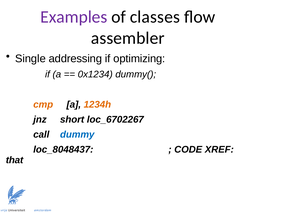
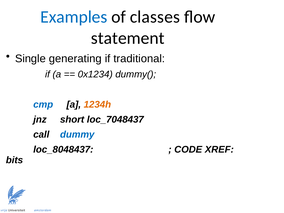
Examples colour: purple -> blue (74, 17)
assembler: assembler -> statement (128, 38)
addressing: addressing -> generating (75, 59)
optimizing: optimizing -> traditional (139, 59)
cmp colour: orange -> blue (43, 105)
loc_6702267: loc_6702267 -> loc_7048437 (115, 120)
that: that -> bits (14, 160)
